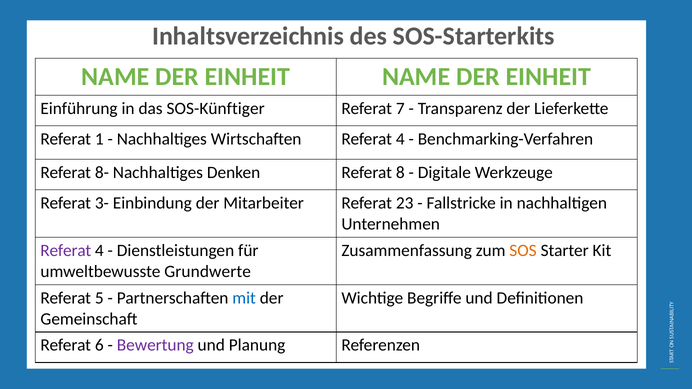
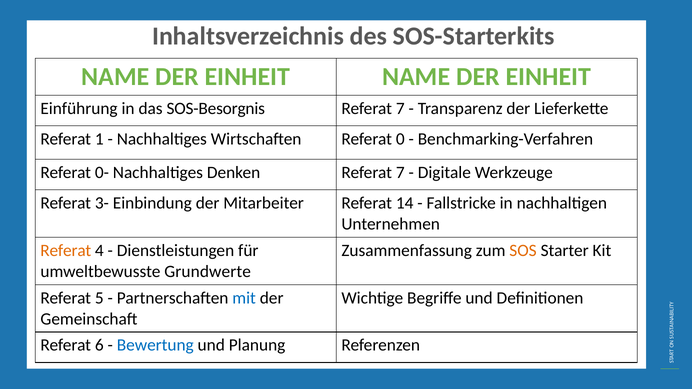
SOS-Künftiger: SOS-Künftiger -> SOS-Besorgnis (216, 108)
Wirtschaften Referat 4: 4 -> 0 (400, 139)
8-: 8- -> 0- (102, 173)
Denken Referat 8: 8 -> 7 (400, 173)
23: 23 -> 14 (405, 203)
Referat colour: purple -> orange (66, 251)
Bewertung colour: purple -> blue (155, 345)
